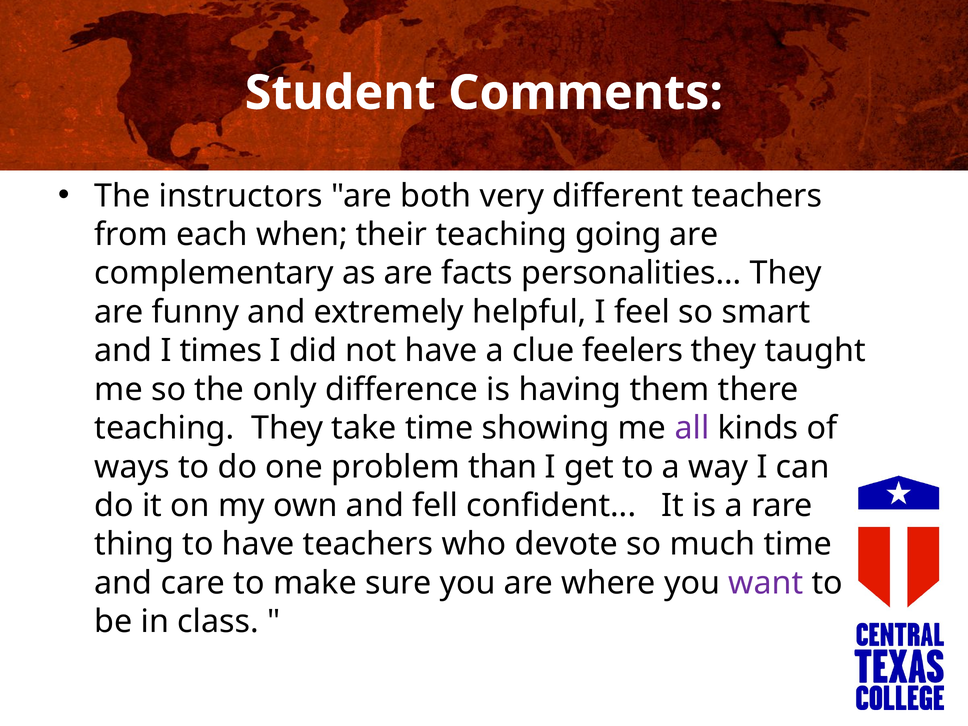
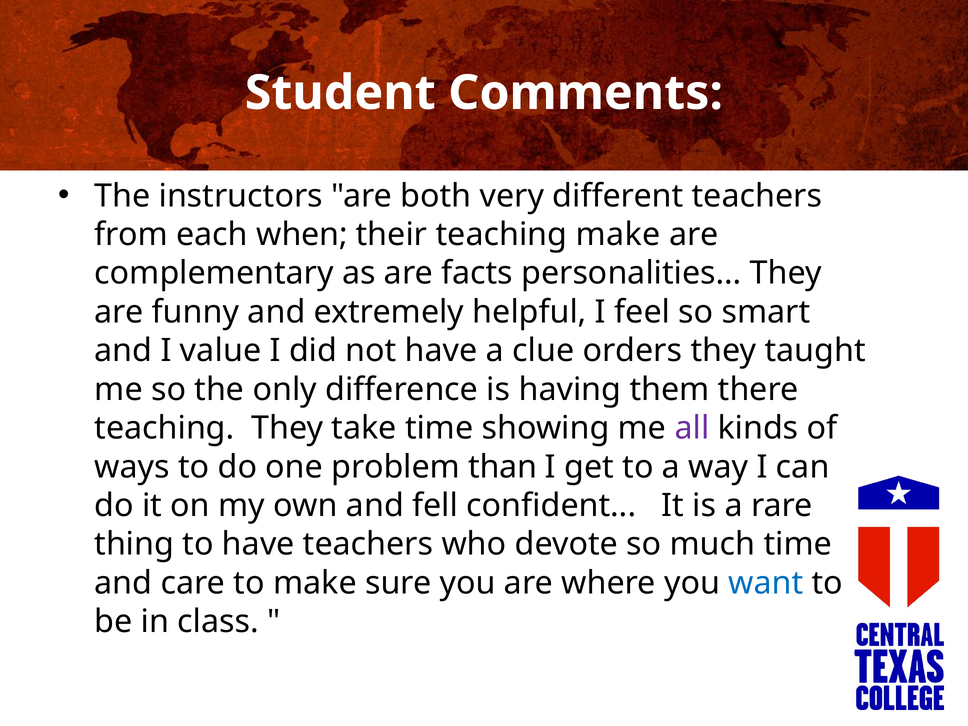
teaching going: going -> make (618, 235)
times: times -> value (221, 351)
feelers: feelers -> orders (632, 351)
want colour: purple -> blue (766, 583)
